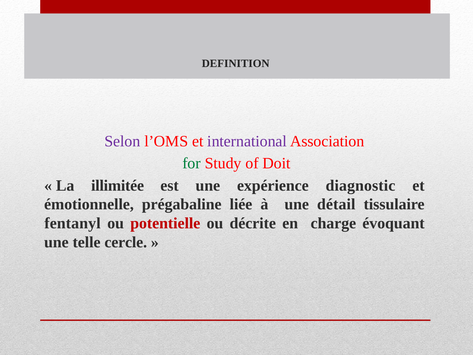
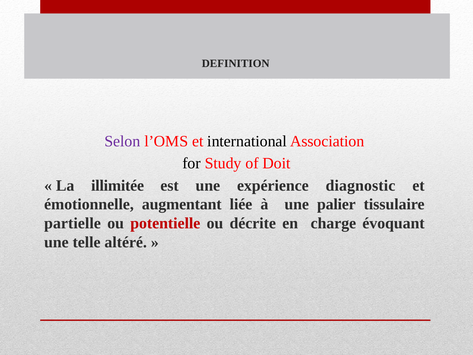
international colour: purple -> black (247, 141)
for colour: green -> black (192, 163)
prégabaline: prégabaline -> augmentant (182, 204)
détail: détail -> palier (336, 204)
fentanyl: fentanyl -> partielle (73, 223)
cercle: cercle -> altéré (126, 242)
